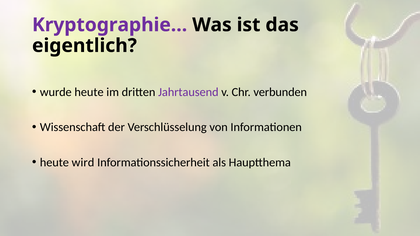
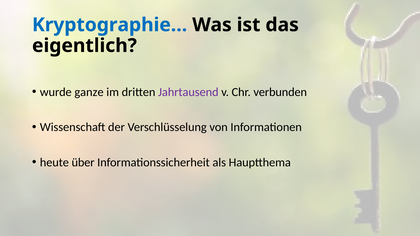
Kryptographie… colour: purple -> blue (110, 25)
wurde heute: heute -> ganze (89, 92)
wird: wird -> über (83, 163)
